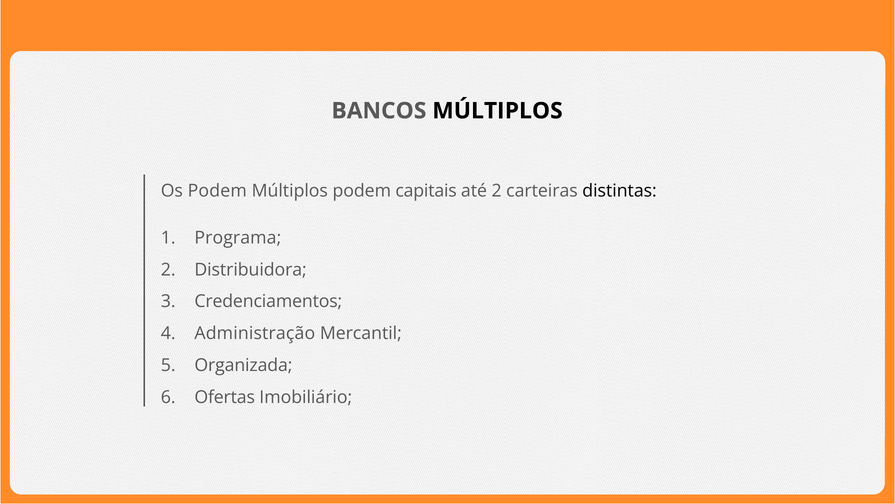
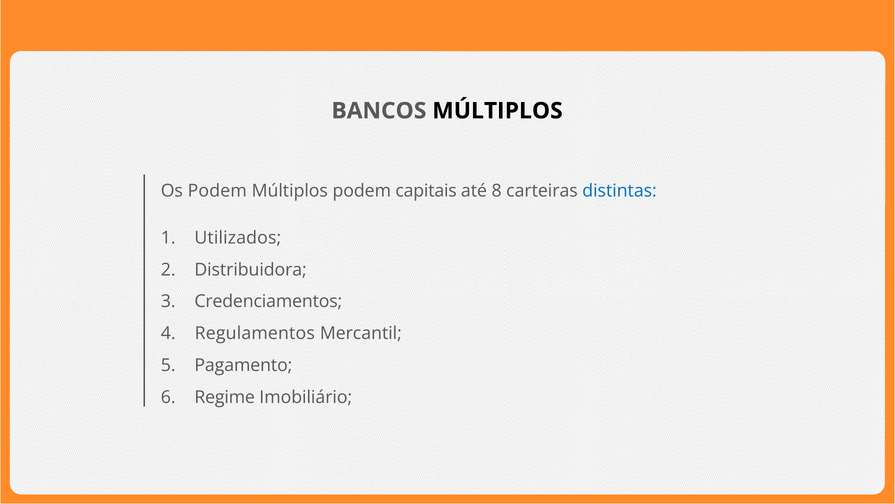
até 2: 2 -> 8 (497, 191)
distintas colour: black -> blue (620, 191)
Programa: Programa -> Utilizados (238, 237)
Administração: Administração -> Regulamentos (255, 333)
Organizada: Organizada -> Pagamento (243, 365)
Ofertas: Ofertas -> Regime (225, 397)
